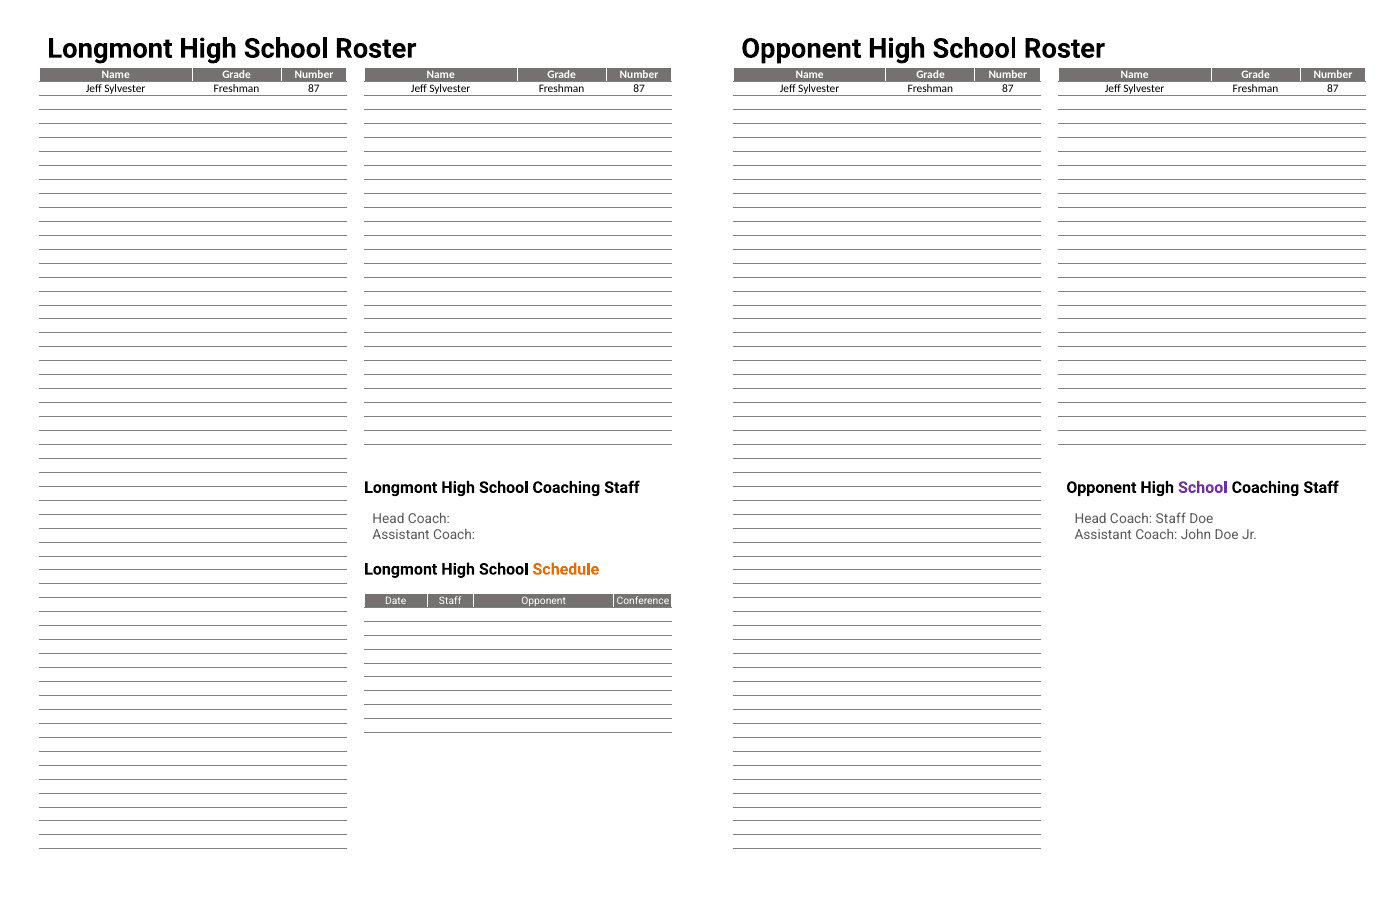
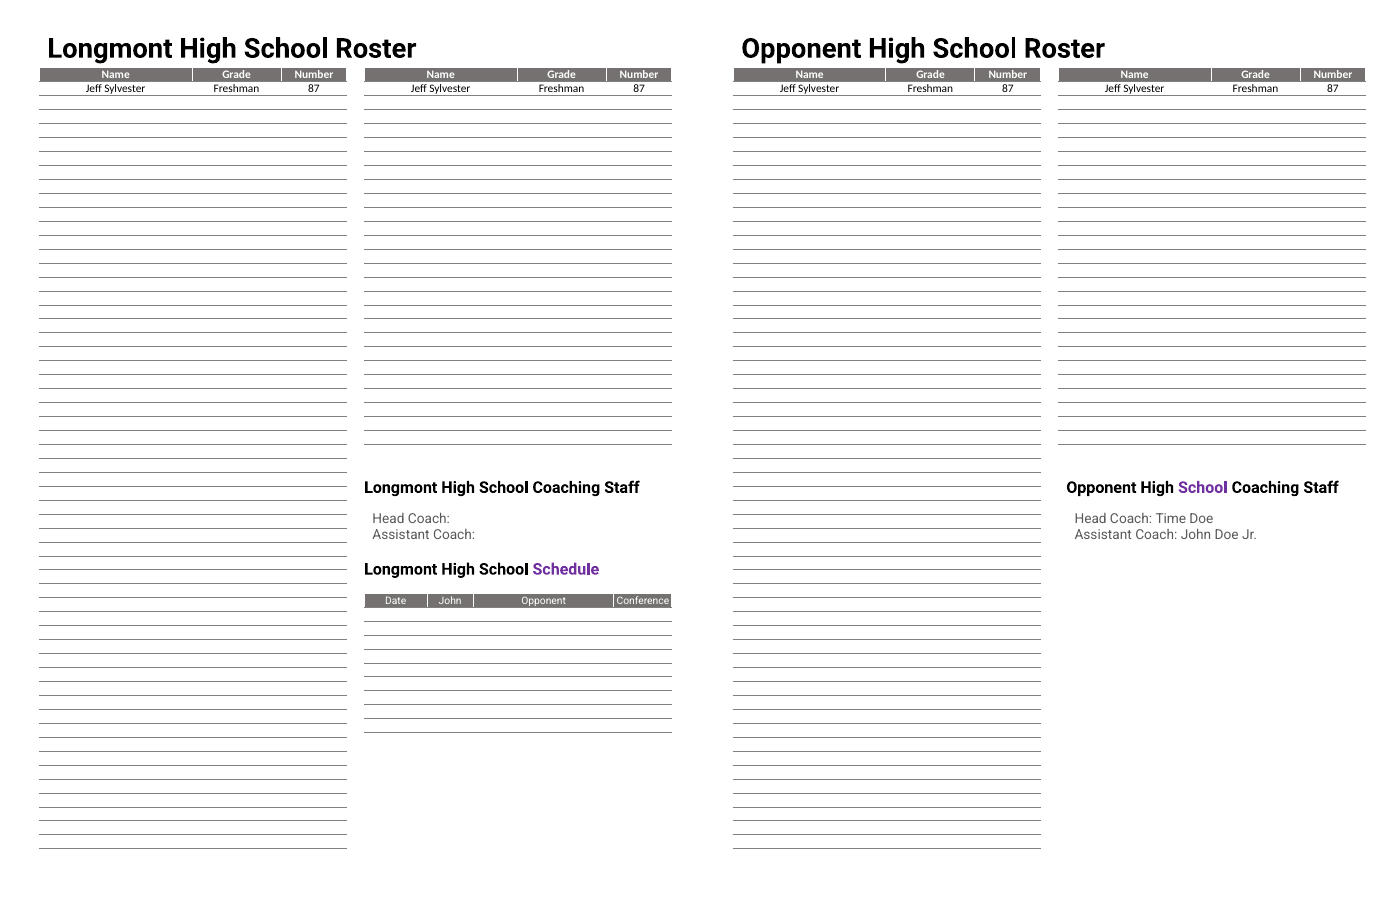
Coach Staff: Staff -> Time (1171, 519)
Schedule colour: orange -> purple (566, 569)
Date Staff: Staff -> John (450, 601)
